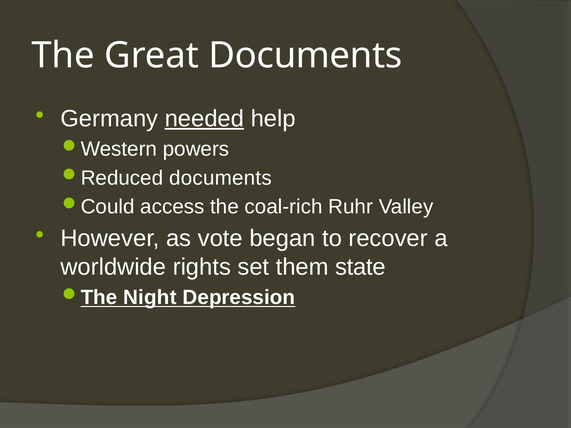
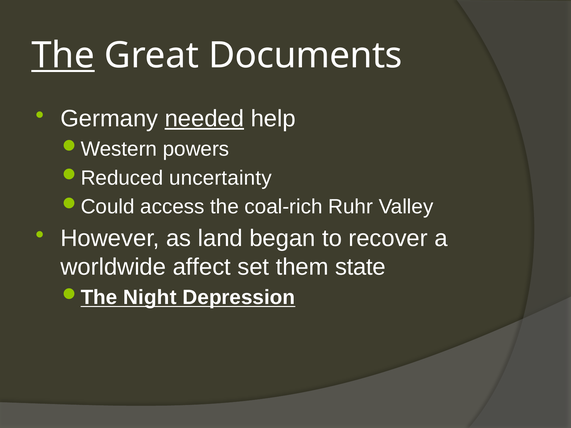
The underline: none -> present (63, 55)
documents: documents -> uncertainty (220, 178)
vote: vote -> land (220, 239)
rights: rights -> affect (202, 267)
